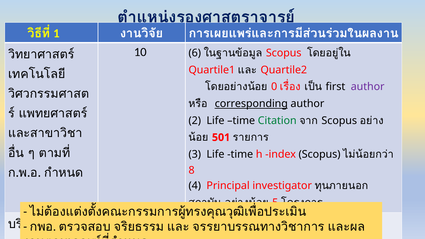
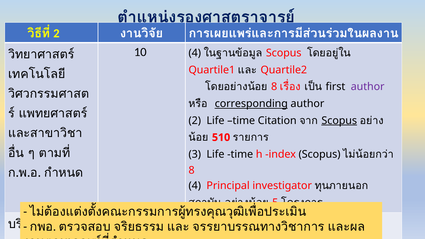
1: 1 -> 2 (56, 33)
10 6: 6 -> 4 (195, 53)
0: 0 -> 8 (274, 87)
Citation colour: green -> black (277, 121)
Scopus underline: none -> present (339, 121)
501: 501 -> 510 (221, 137)
